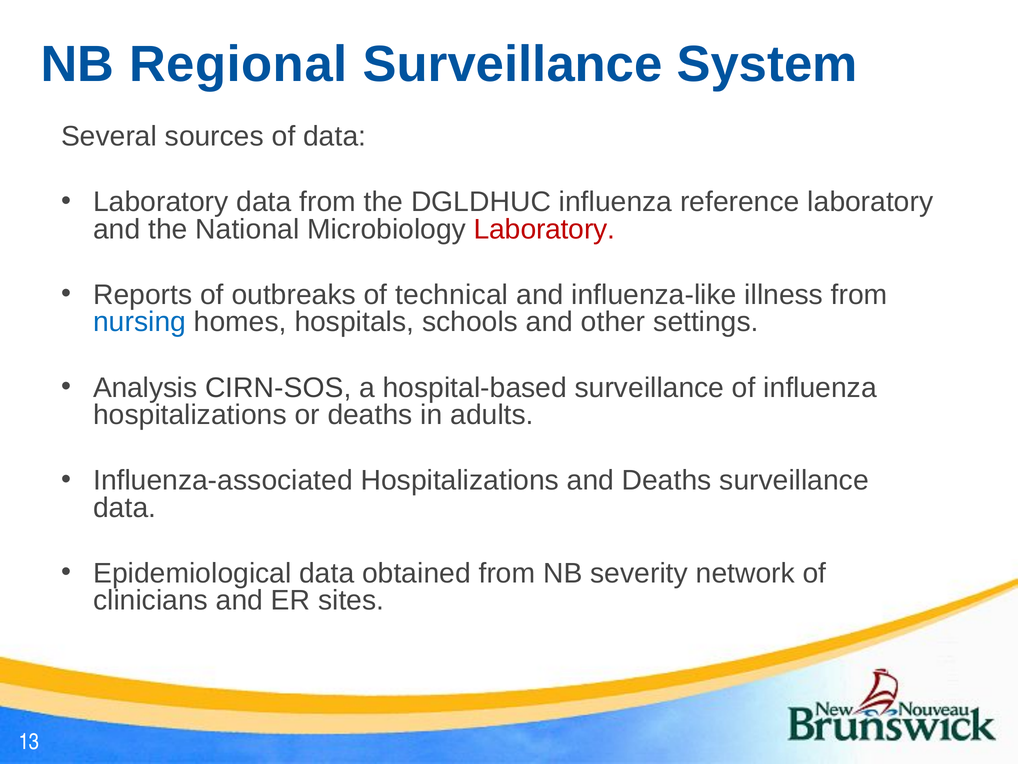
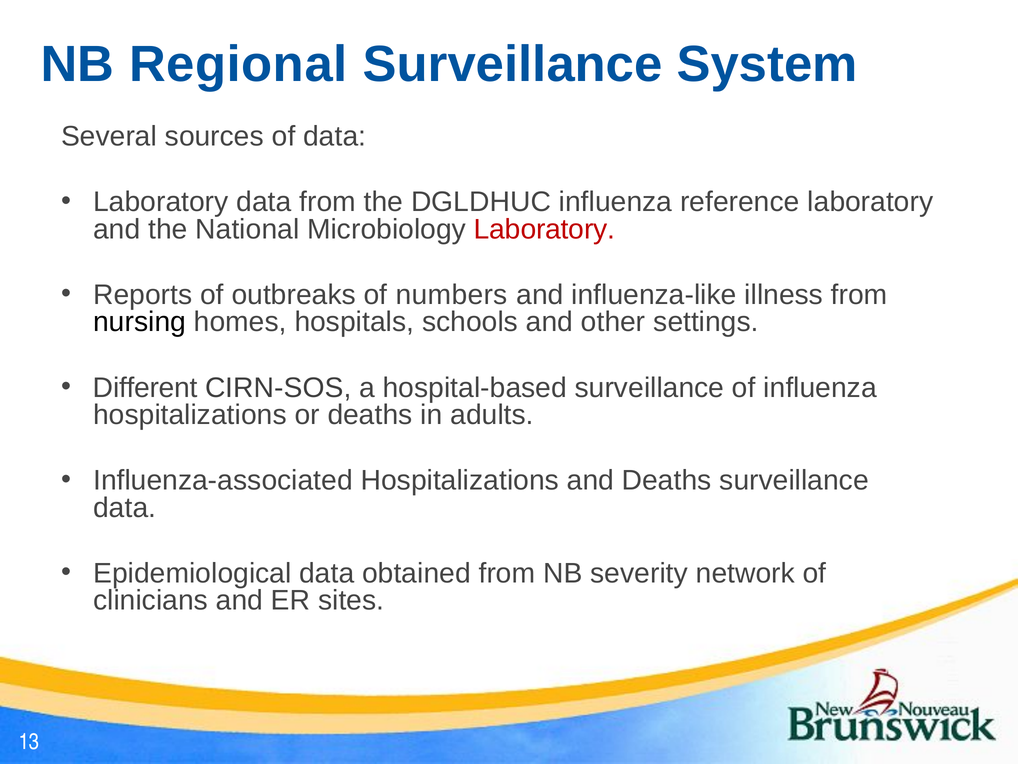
technical: technical -> numbers (452, 295)
nursing colour: blue -> black (140, 322)
Analysis: Analysis -> Different (145, 387)
